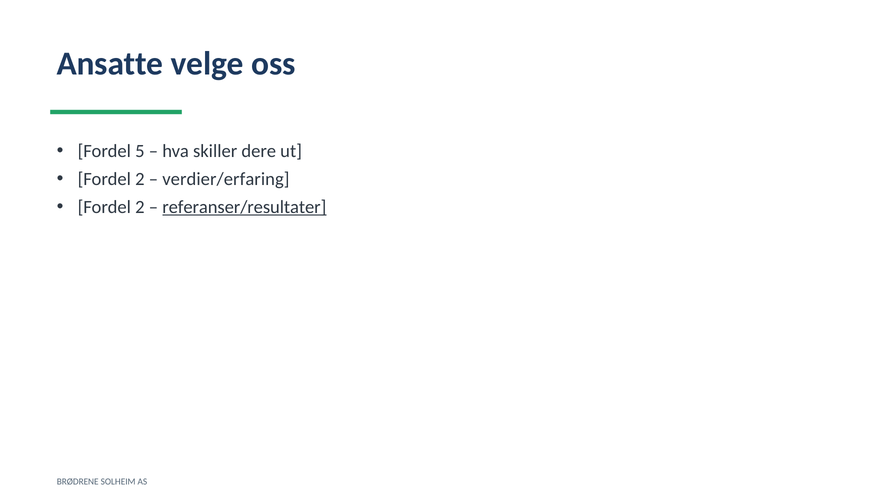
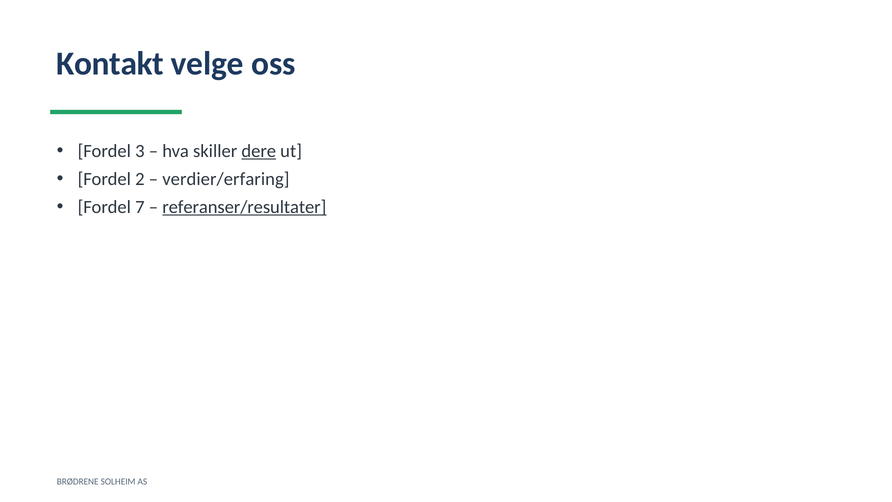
Ansatte: Ansatte -> Kontakt (110, 64)
5: 5 -> 3 (140, 151)
dere underline: none -> present (259, 151)
2: 2 -> 7 (140, 207)
